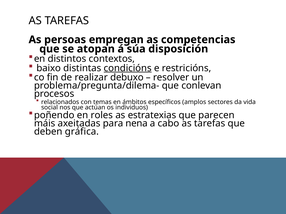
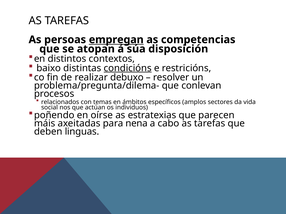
empregan underline: none -> present (116, 40)
roles: roles -> oírse (102, 115)
gráfica: gráfica -> linguas (82, 132)
